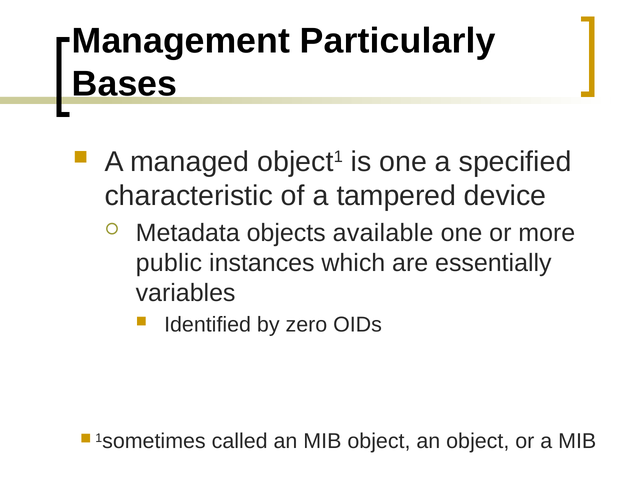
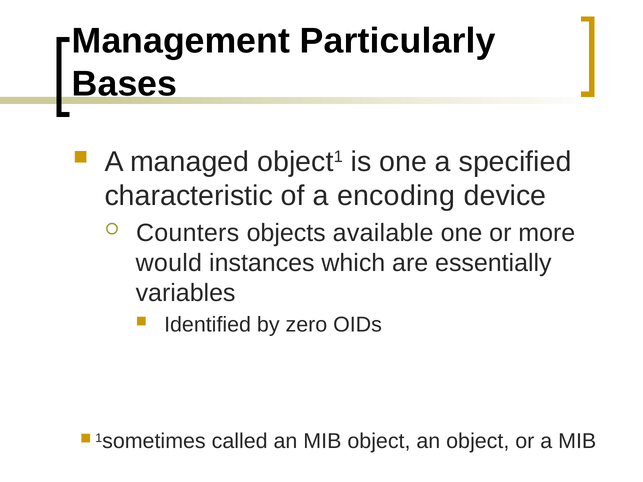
tampered: tampered -> encoding (396, 196)
Metadata: Metadata -> Counters (188, 233)
public: public -> would (169, 263)
